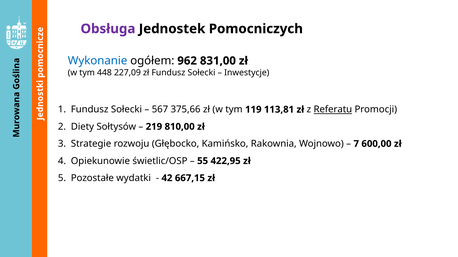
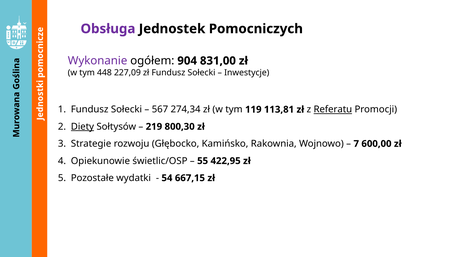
Wykonanie colour: blue -> purple (98, 61)
962: 962 -> 904 (187, 61)
375,66: 375,66 -> 274,34 (186, 110)
Diety underline: none -> present (82, 127)
810,00: 810,00 -> 800,30 (180, 127)
42: 42 -> 54 (167, 178)
